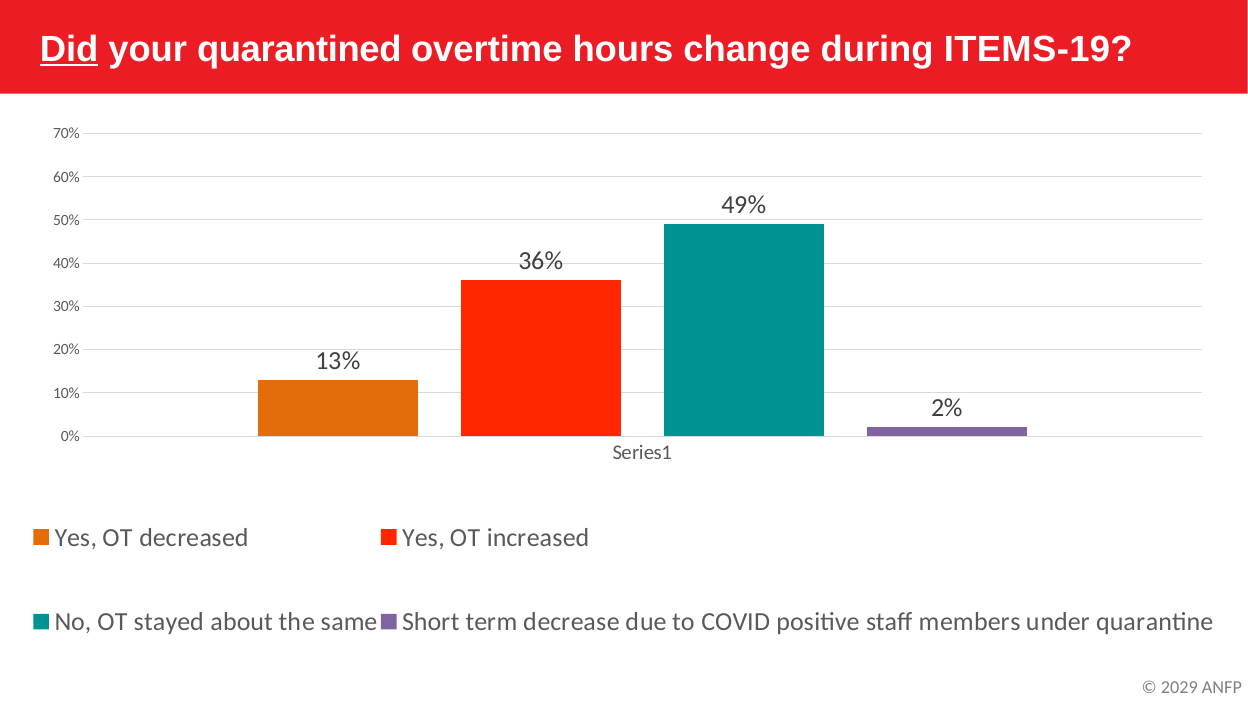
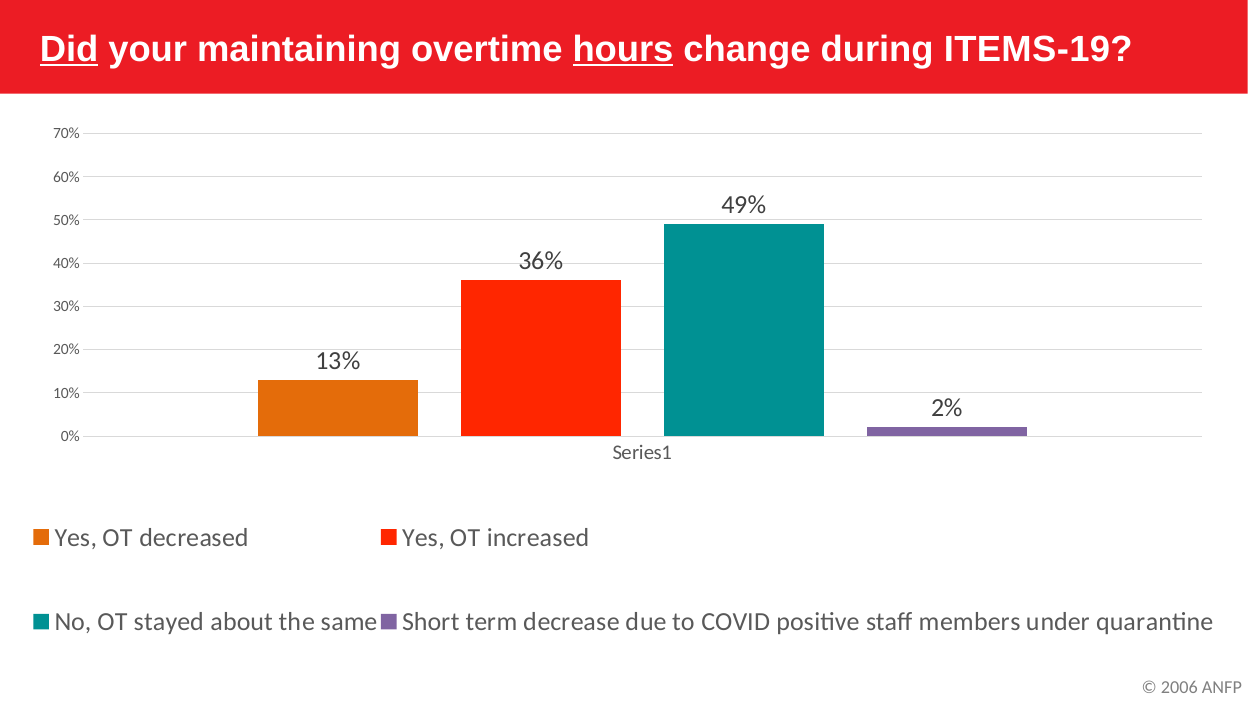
quarantined: quarantined -> maintaining (299, 49)
hours underline: none -> present (623, 49)
2029: 2029 -> 2006 (1179, 687)
